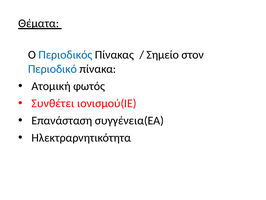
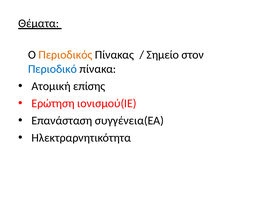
Περιοδικός colour: blue -> orange (65, 55)
φωτός: φωτός -> επίσης (89, 86)
Συνθέτει: Συνθέτει -> Ερώτηση (53, 103)
